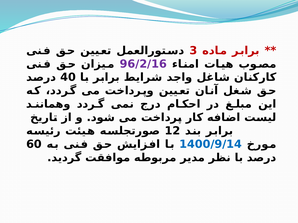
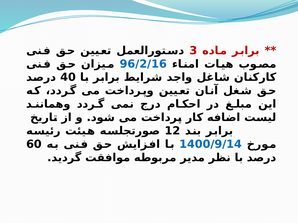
96/2/16 colour: purple -> blue (143, 64)
